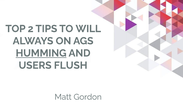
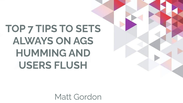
2: 2 -> 7 (31, 29)
WILL: WILL -> SETS (88, 29)
HUMMING underline: present -> none (41, 53)
